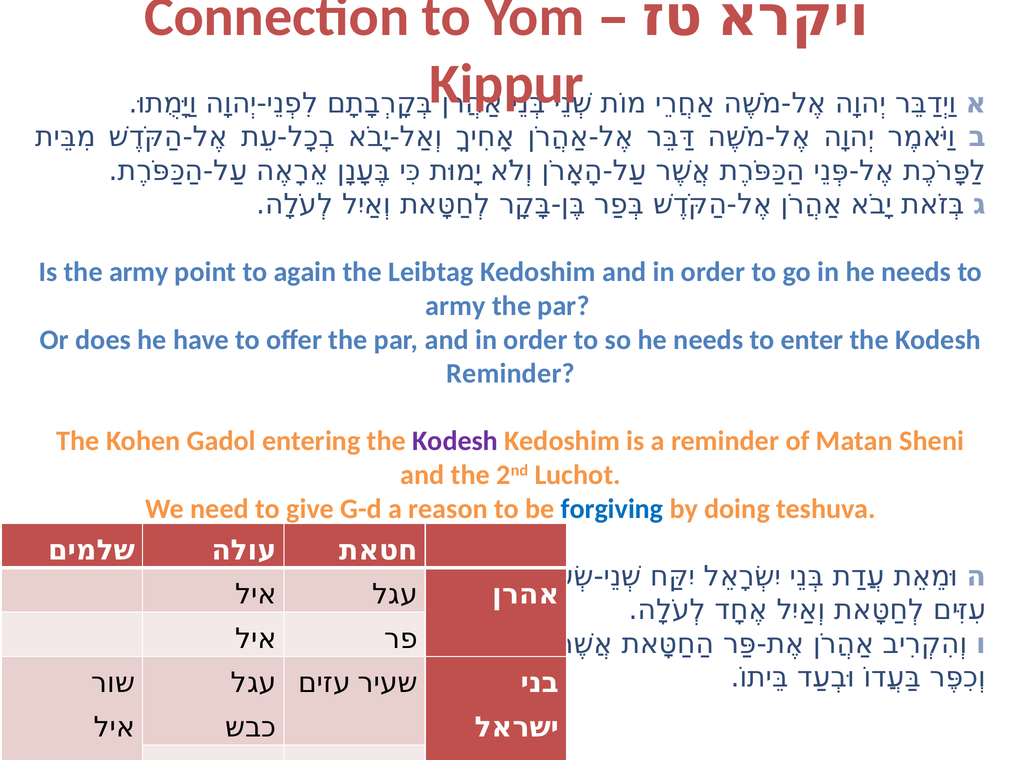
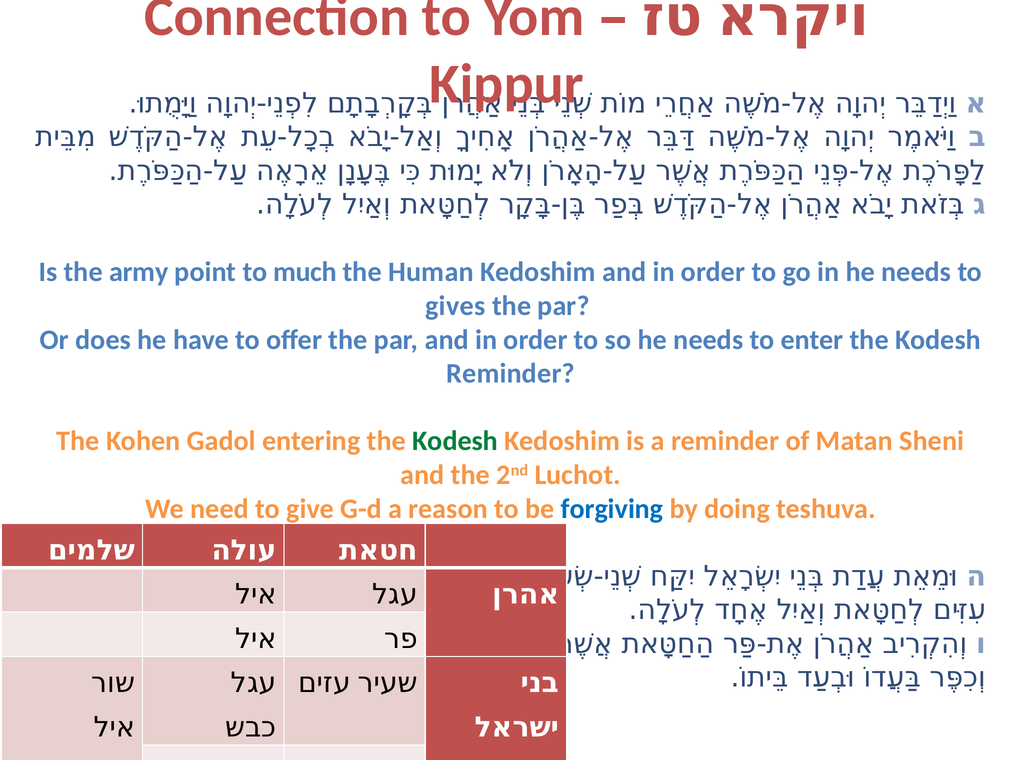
again: again -> much (305, 272)
Leibtag: Leibtag -> Human (431, 272)
army: army -> gives (455, 306)
Kodesh colour: purple -> green (455, 441)
